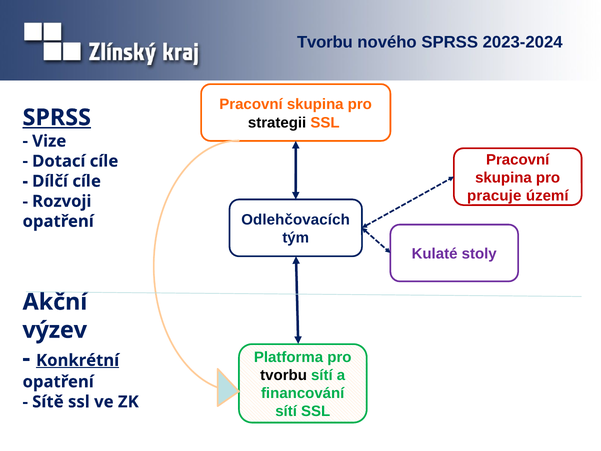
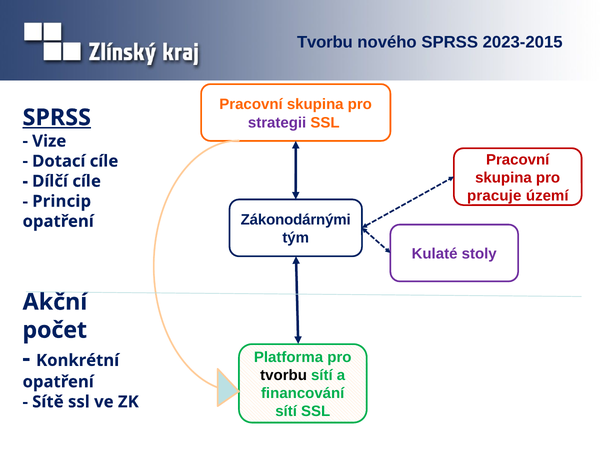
2023-2024: 2023-2024 -> 2023-2015 (523, 42)
strategii colour: black -> purple (277, 123)
Rozvoji: Rozvoji -> Princip (62, 201)
Odlehčovacích: Odlehčovacích -> Zákonodárnými (296, 220)
výzev: výzev -> počet (55, 330)
Konkrétní underline: present -> none (78, 360)
